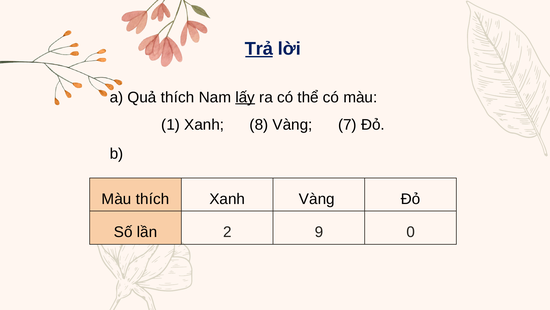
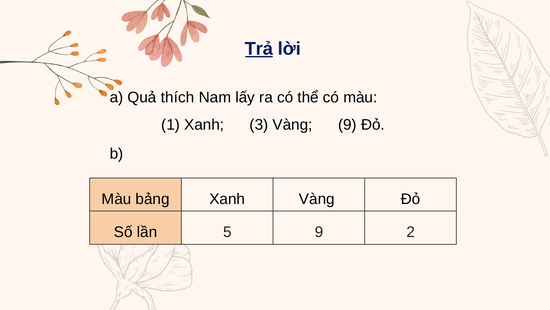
lấy underline: present -> none (245, 97)
8: 8 -> 3 (259, 125)
Vàng 7: 7 -> 9 (347, 125)
Màu thích: thích -> bảng (153, 199)
2: 2 -> 5 (227, 232)
0: 0 -> 2 (411, 232)
